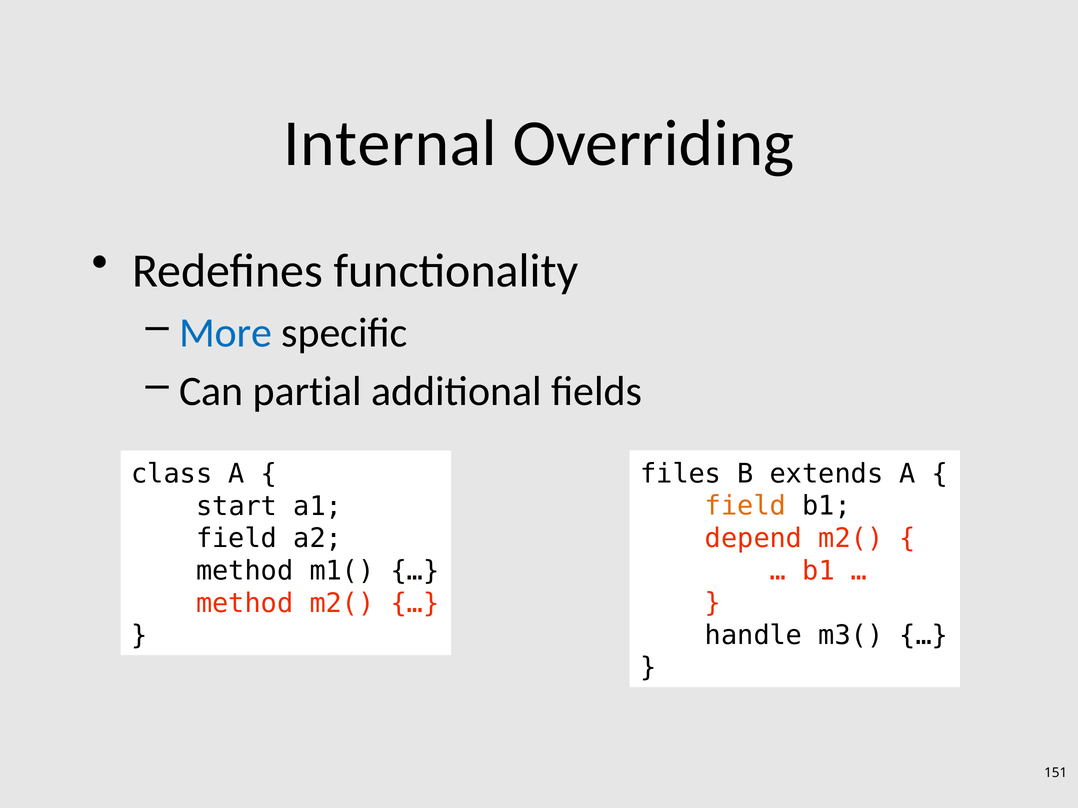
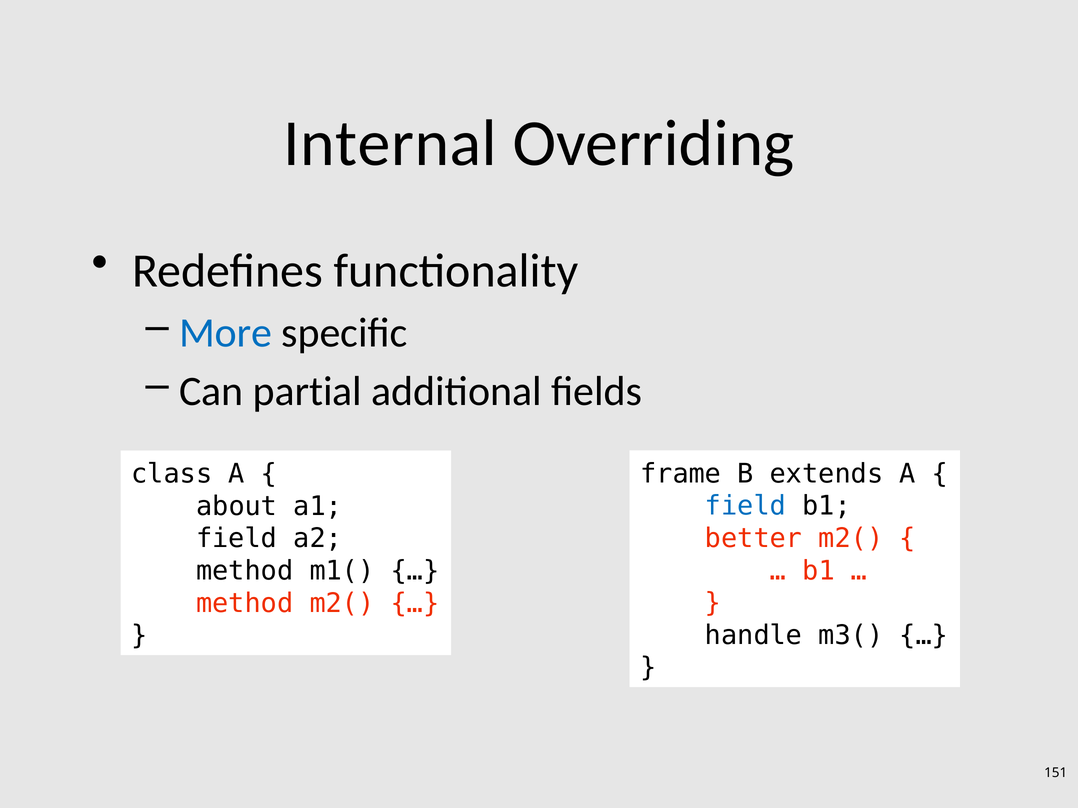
files: files -> frame (681, 474)
field colour: orange -> blue (746, 506)
start: start -> about (237, 507)
depend: depend -> better (754, 539)
